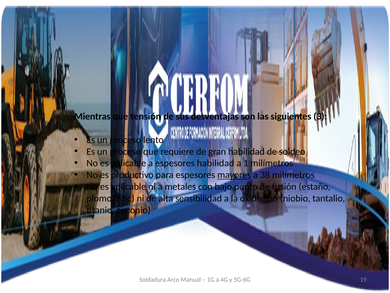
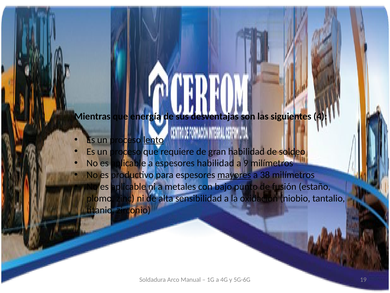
tensión: tensión -> energía (146, 116)
3: 3 -> 4 (320, 116)
lento underline: none -> present (153, 140)
1: 1 -> 9 (246, 163)
